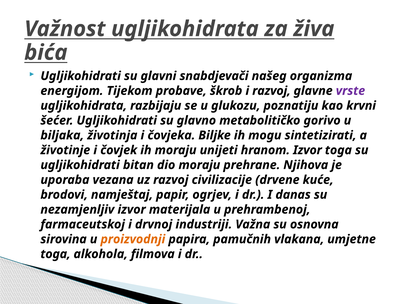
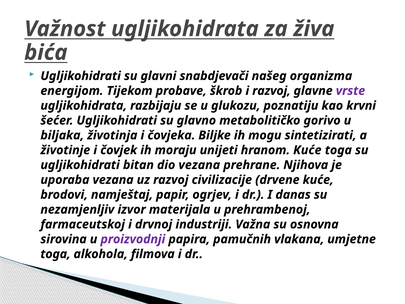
hranom Izvor: Izvor -> Kuće (307, 150)
dio moraju: moraju -> vezana (199, 165)
proizvodnji colour: orange -> purple (133, 239)
